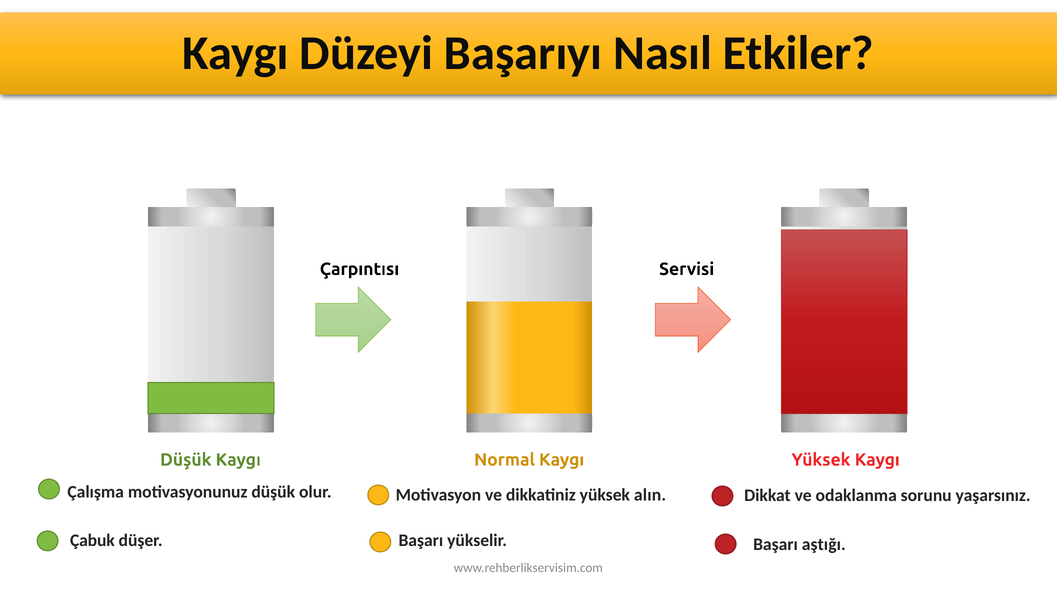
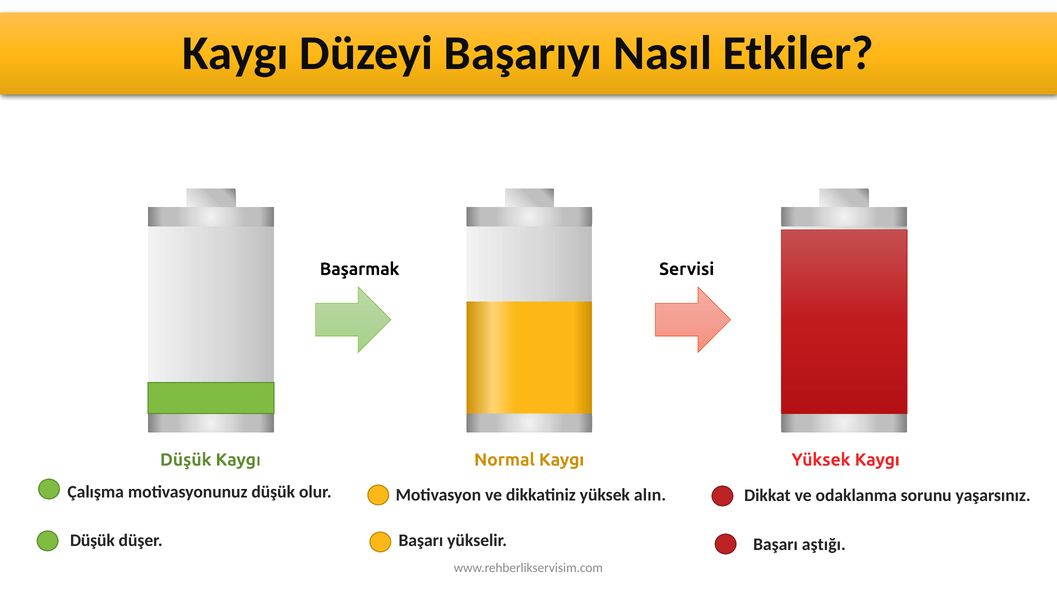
Çarpıntısı: Çarpıntısı -> Başarmak (360, 269)
Çabuk: Çabuk -> Düşük (92, 540)
